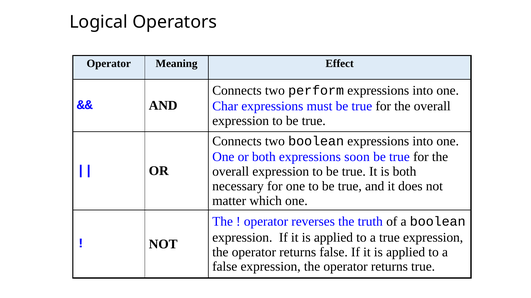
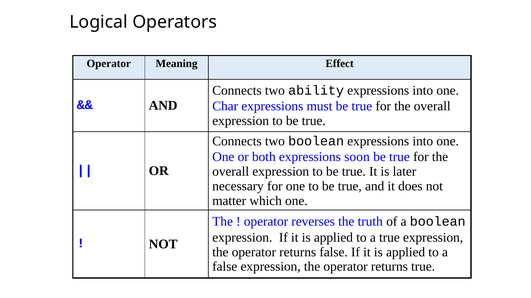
perform: perform -> ability (316, 91)
is both: both -> later (405, 172)
